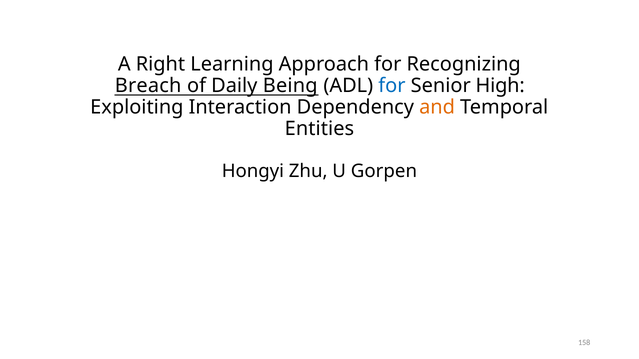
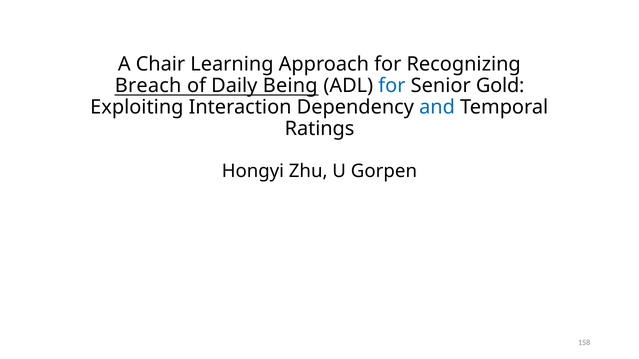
Right: Right -> Chair (160, 64)
High: High -> Gold (500, 86)
and colour: orange -> blue (437, 107)
Entities: Entities -> Ratings (320, 129)
